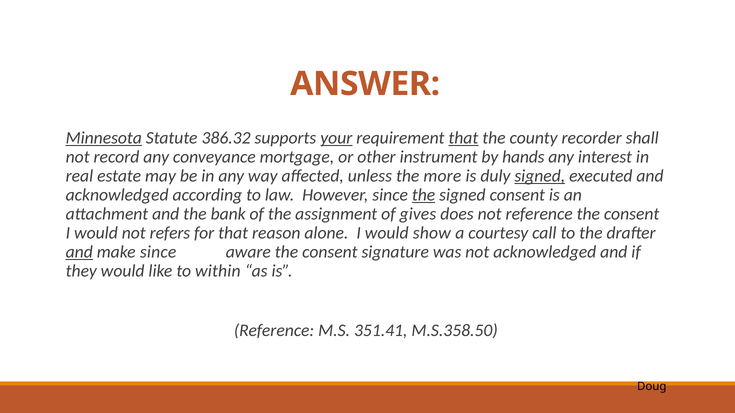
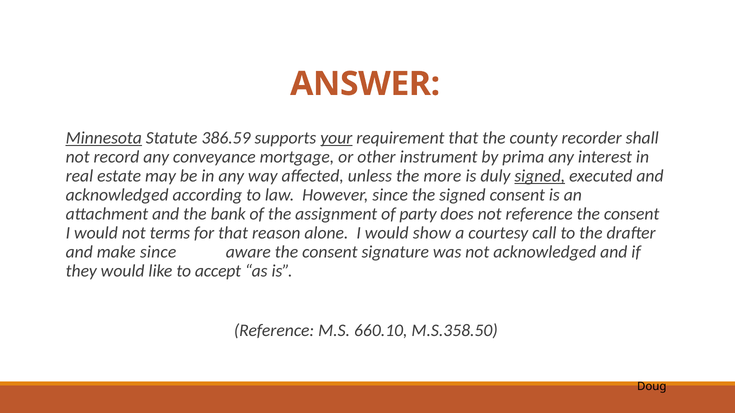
386.32: 386.32 -> 386.59 (226, 138)
that underline: present -> none (463, 138)
hands: hands -> prima (523, 157)
the underline: present -> none (424, 195)
gives: gives -> party (418, 214)
refers: refers -> terms (170, 233)
and underline: present -> none (79, 252)
within: within -> accept (218, 271)
351.41: 351.41 -> 660.10 (381, 331)
